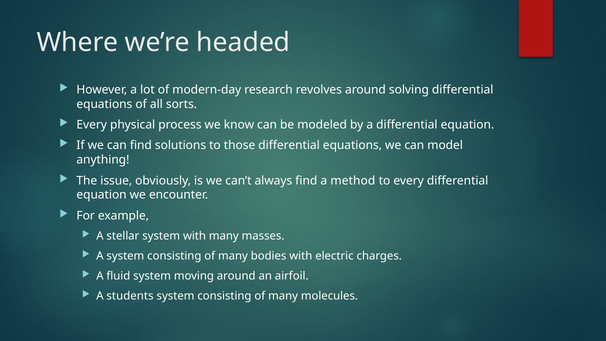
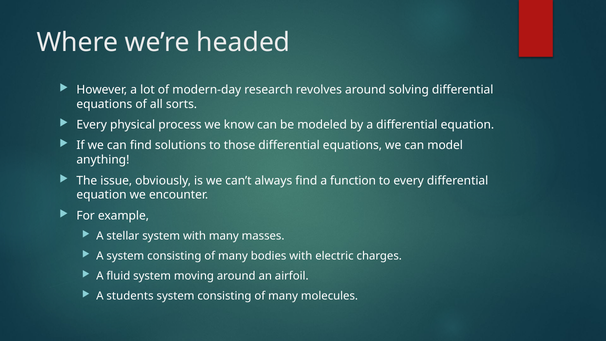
method: method -> function (353, 181)
